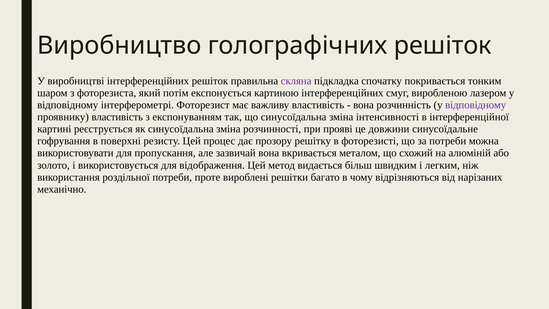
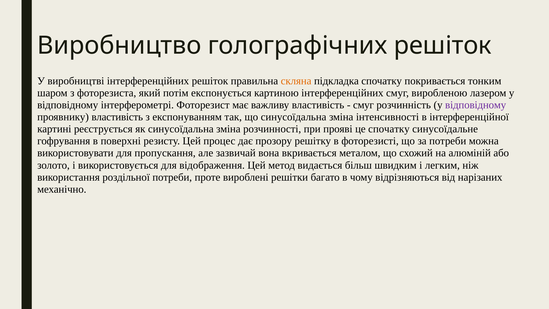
скляна colour: purple -> orange (296, 81)
вона: вона -> смуг (363, 105)
це довжини: довжини -> спочатку (389, 129)
